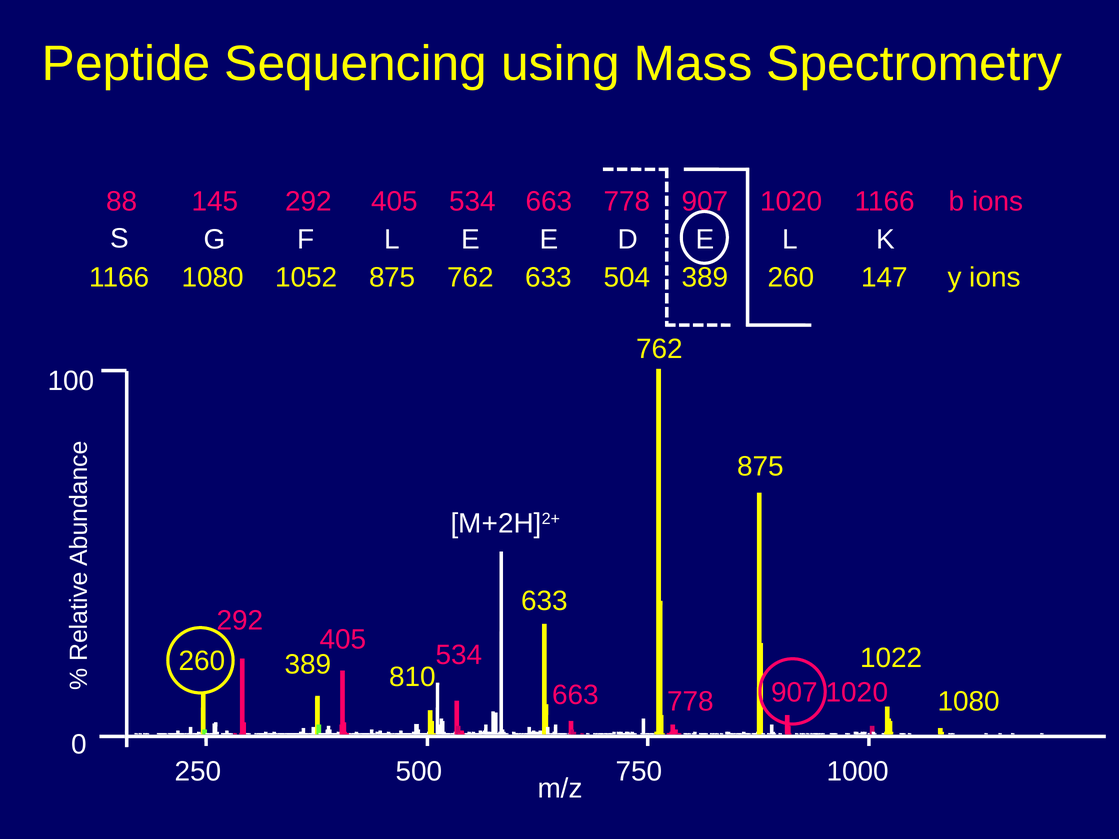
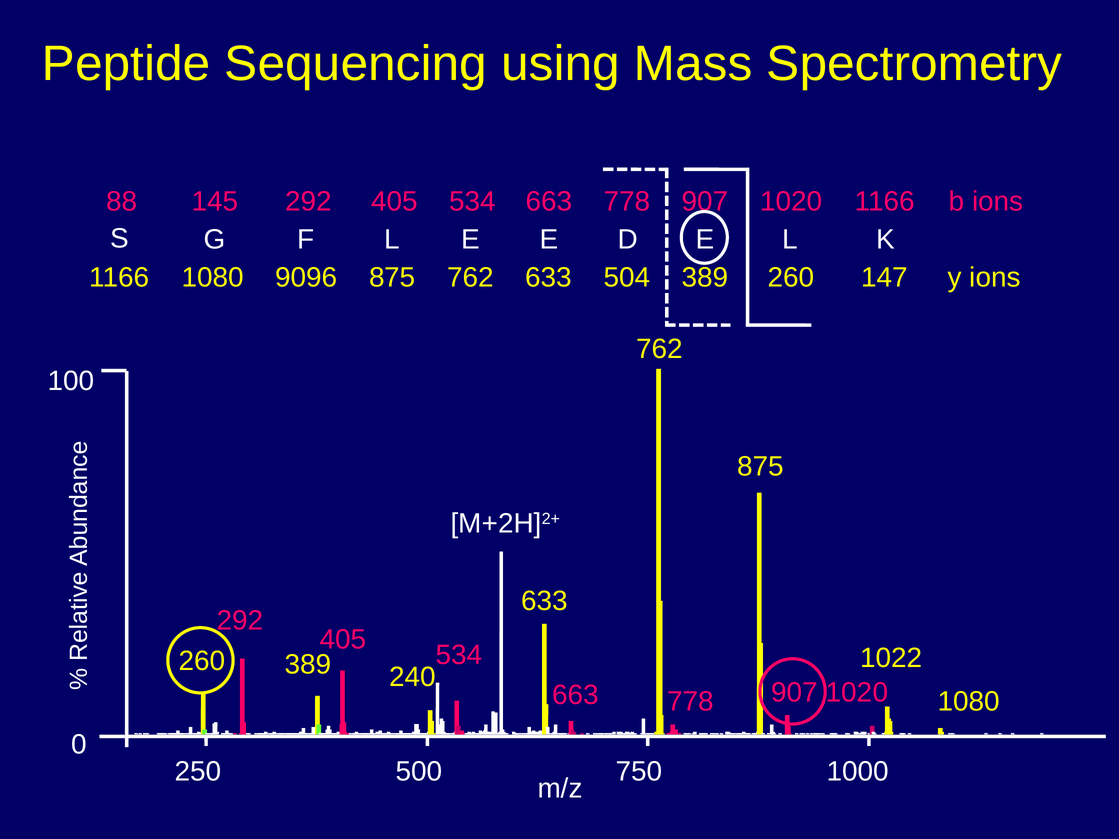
1052: 1052 -> 9096 (306, 278)
810: 810 -> 240 (412, 677)
